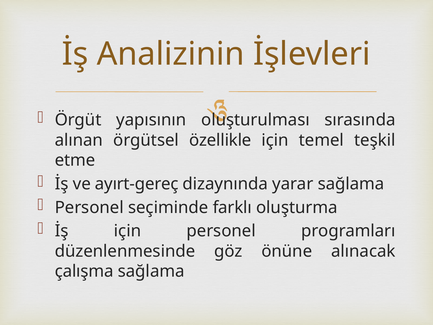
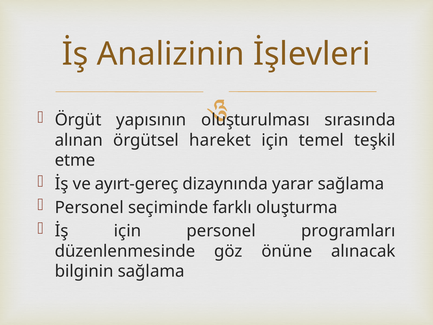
özellikle: özellikle -> hareket (220, 140)
çalışma: çalışma -> bilginin (84, 271)
